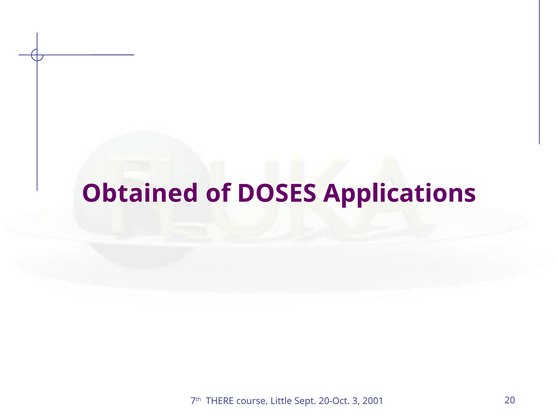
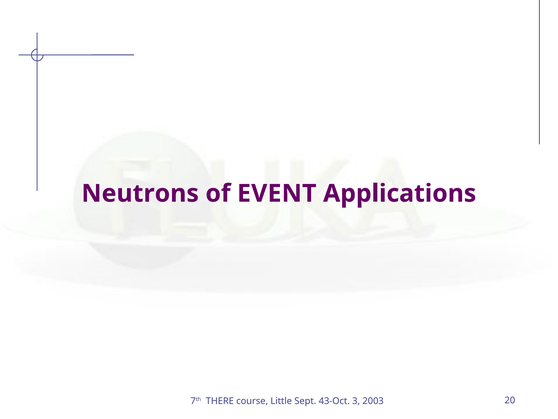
Obtained: Obtained -> Neutrons (140, 193)
DOSES: DOSES -> EVENT (277, 193)
20-Oct: 20-Oct -> 43-Oct (334, 401)
2001: 2001 -> 2003 (373, 401)
